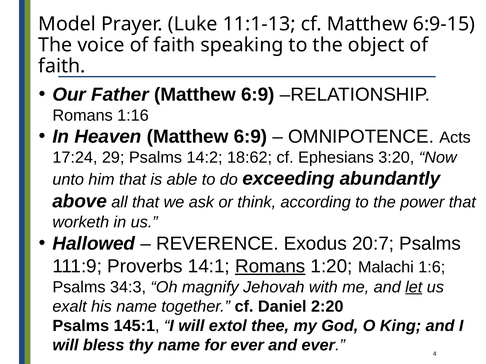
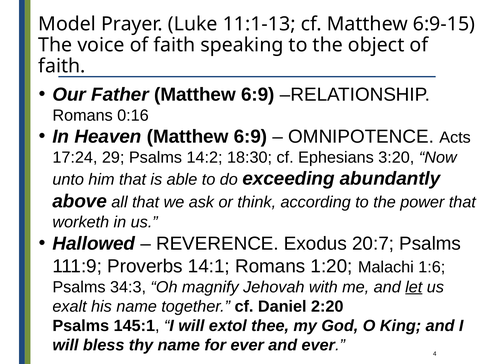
1:16: 1:16 -> 0:16 (133, 116)
18:62: 18:62 -> 18:30 (250, 158)
Romans underline: present -> none (270, 267)
